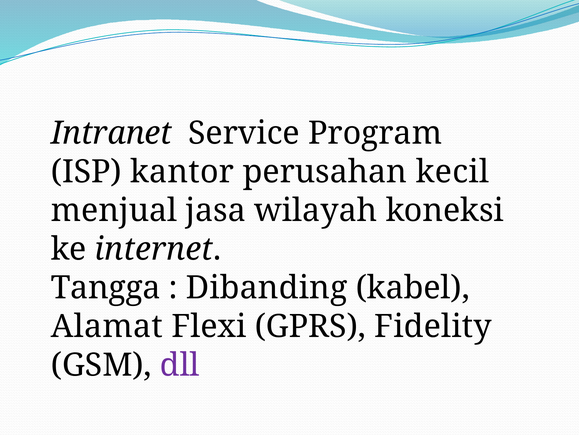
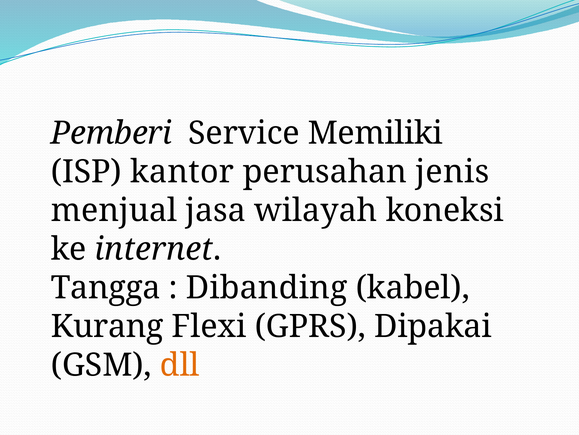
Intranet: Intranet -> Pemberi (111, 133)
Program: Program -> Memiliki (375, 133)
kecil: kecil -> jenis (452, 172)
Alamat: Alamat -> Kurang (107, 326)
Fidelity: Fidelity -> Dipakai (433, 326)
dll colour: purple -> orange (180, 365)
